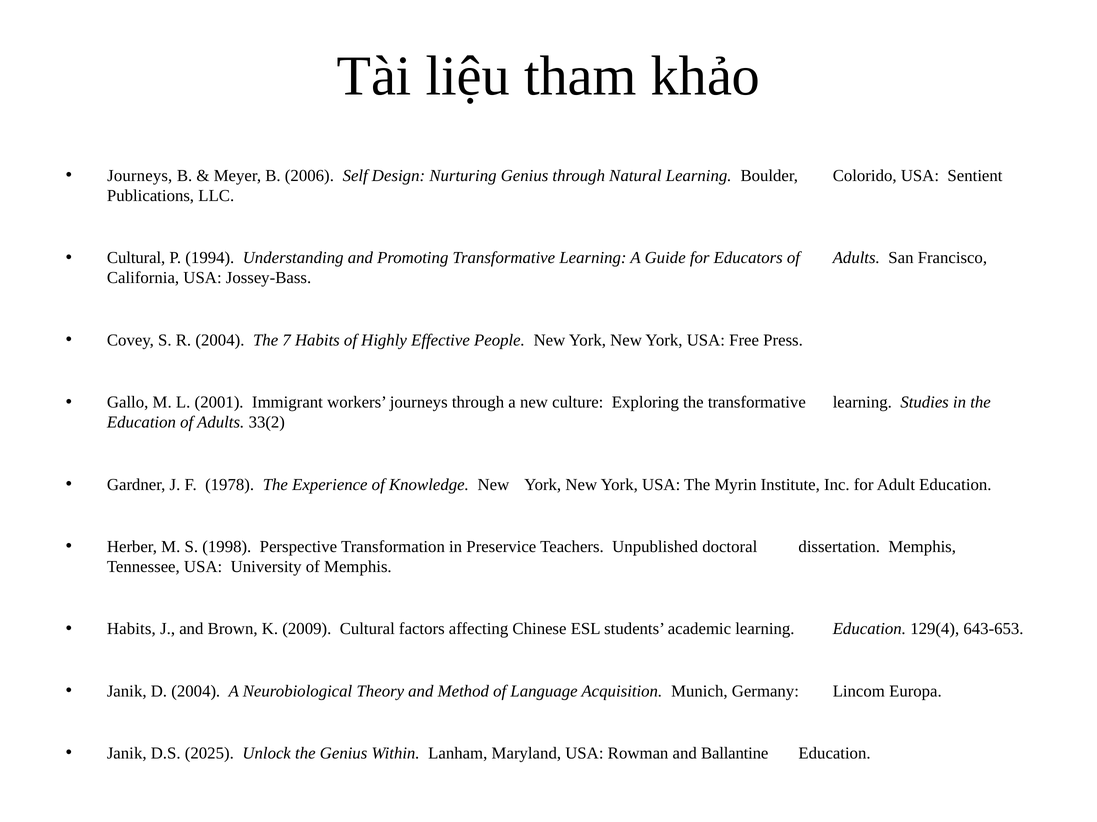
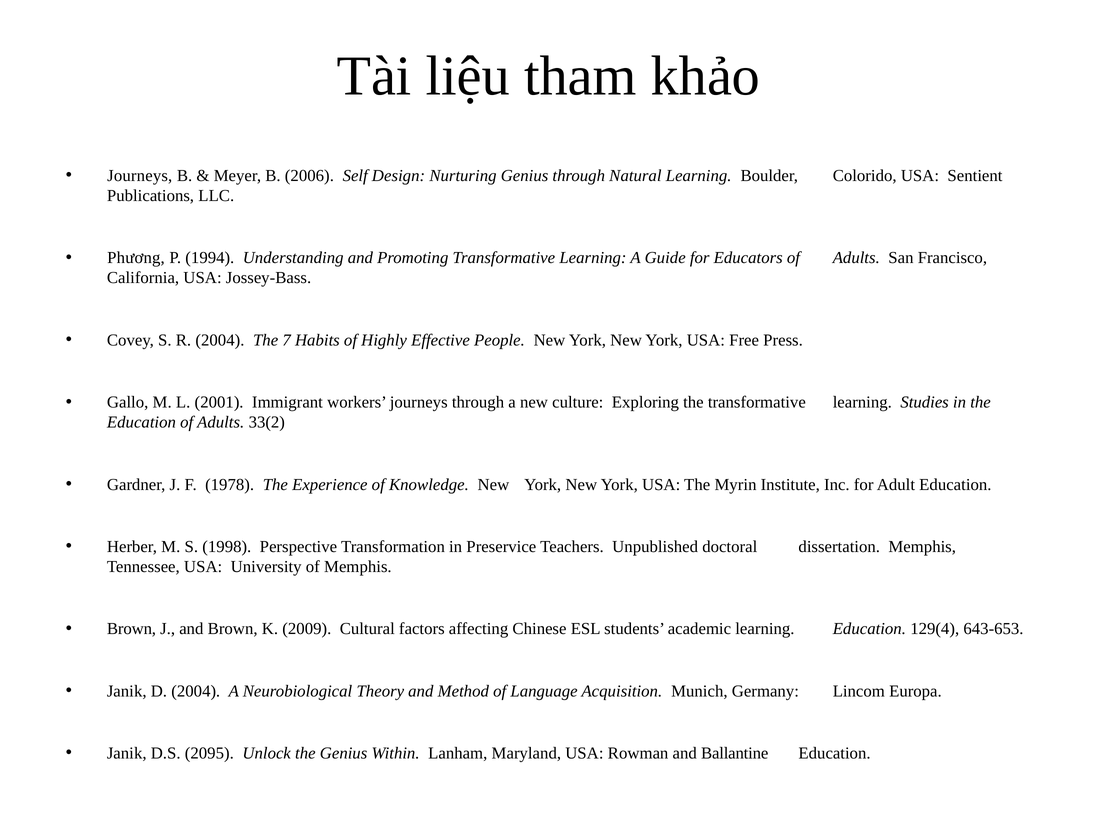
Cultural: Cultural -> Phương (136, 258)
Habits: Habits -> Brown (132, 629)
2025: 2025 -> 2095 (209, 754)
